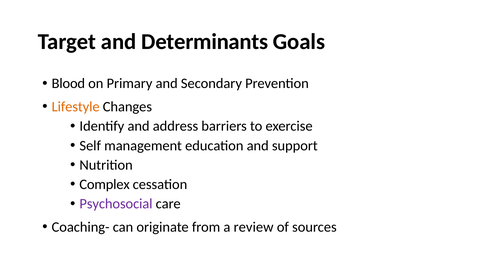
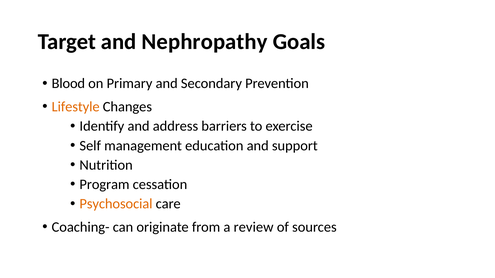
Determinants: Determinants -> Nephropathy (205, 42)
Complex: Complex -> Program (104, 185)
Psychosocial colour: purple -> orange (116, 204)
